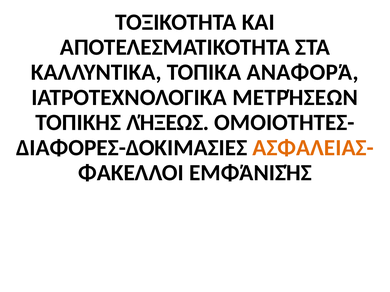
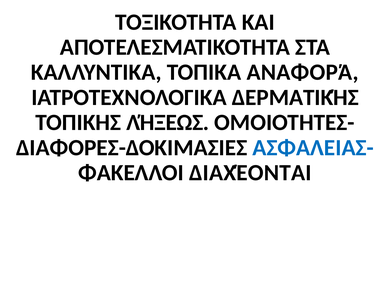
ΜΕΤΡΉΣΕΩΝ: ΜΕΤΡΉΣΕΩΝ -> ΔΕΡΜΑΤΙΚΉΣ (295, 98)
ΑΣΦΑΛΕΙΑΣ- colour: orange -> blue (313, 148)
ΕΜΦΆΝΙΣΉΣ: ΕΜΦΆΝΙΣΉΣ -> ΔΙΑΧΈΟΝΤΑΙ (250, 173)
